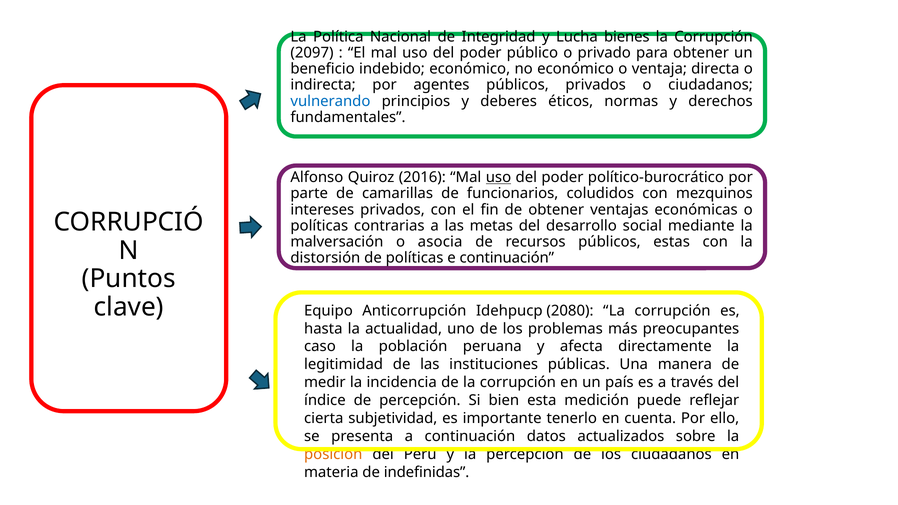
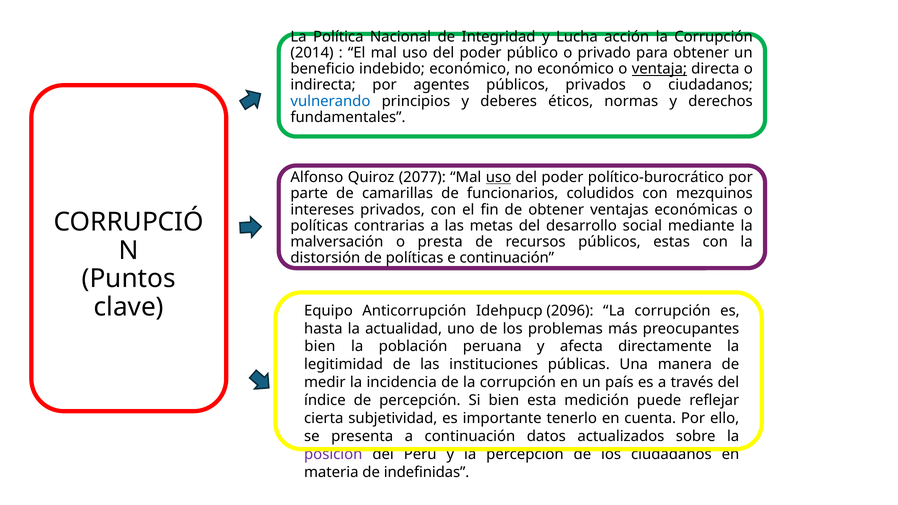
bienes: bienes -> acción (627, 37)
2097: 2097 -> 2014 (312, 53)
ventaja underline: none -> present (659, 69)
2016: 2016 -> 2077 (422, 177)
asocia: asocia -> presta (440, 242)
2080: 2080 -> 2096 (570, 311)
caso: caso -> bien (320, 347)
posición colour: orange -> purple (333, 454)
